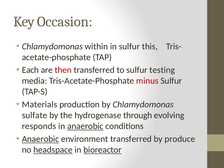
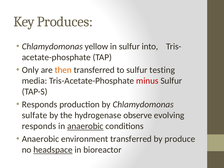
Occasion: Occasion -> Produces (65, 22)
within: within -> yellow (96, 46)
this: this -> into (150, 46)
Each: Each -> Only (30, 70)
then colour: red -> orange (63, 70)
Materials: Materials -> Responds (40, 104)
through: through -> observe (138, 115)
Anaerobic underline: present -> none (40, 139)
bioreactor underline: present -> none (102, 150)
